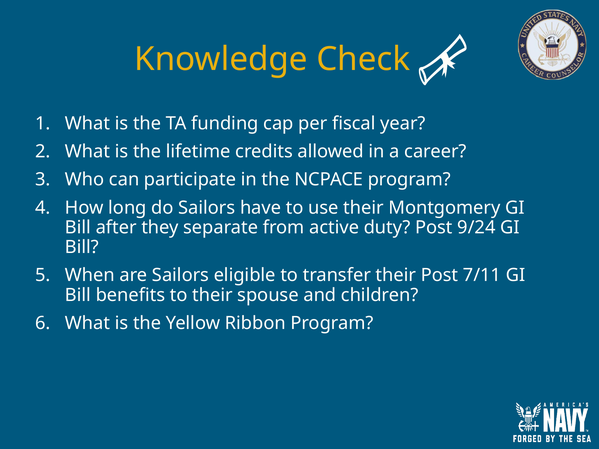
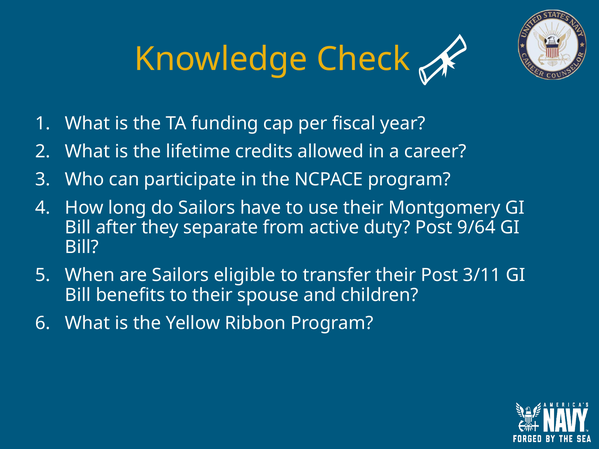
9/24: 9/24 -> 9/64 (476, 228)
7/11: 7/11 -> 3/11 (482, 275)
